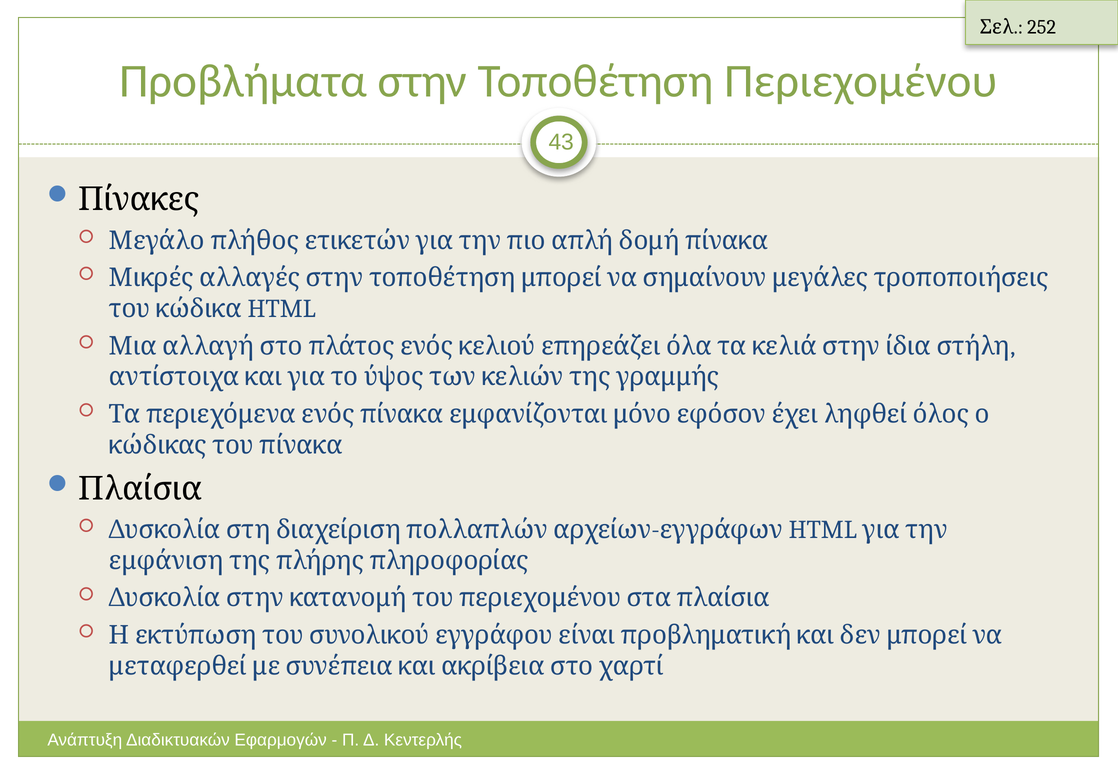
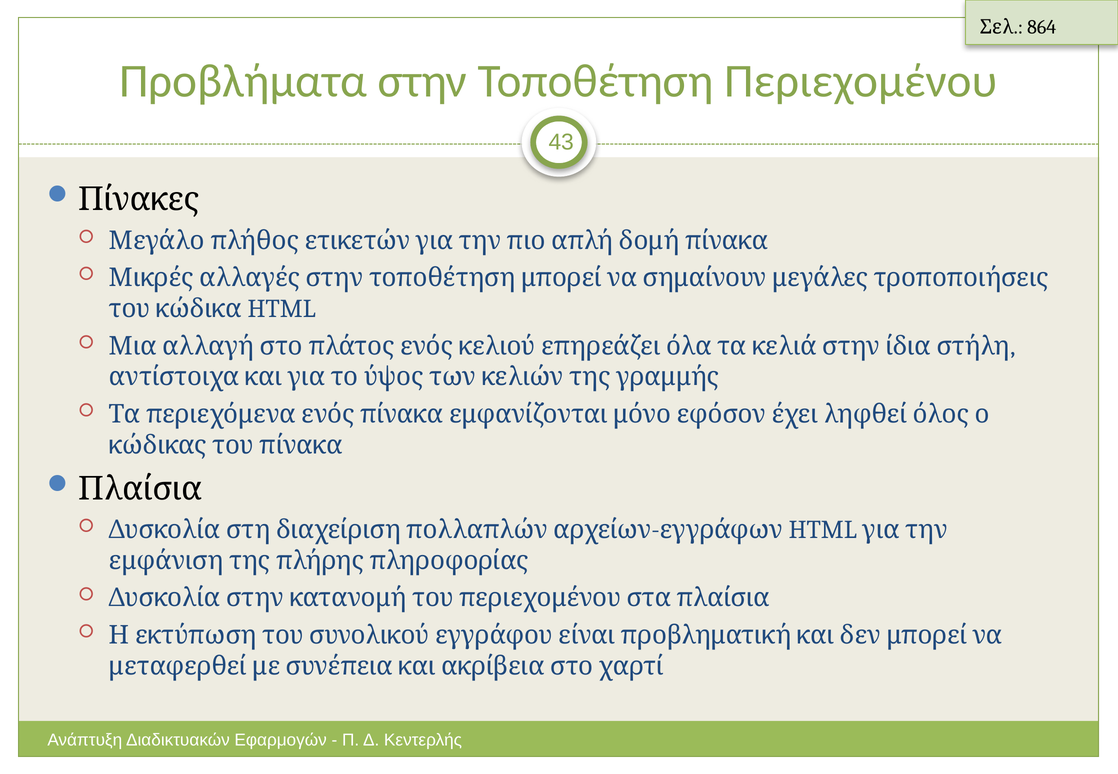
252: 252 -> 864 (1042, 27)
